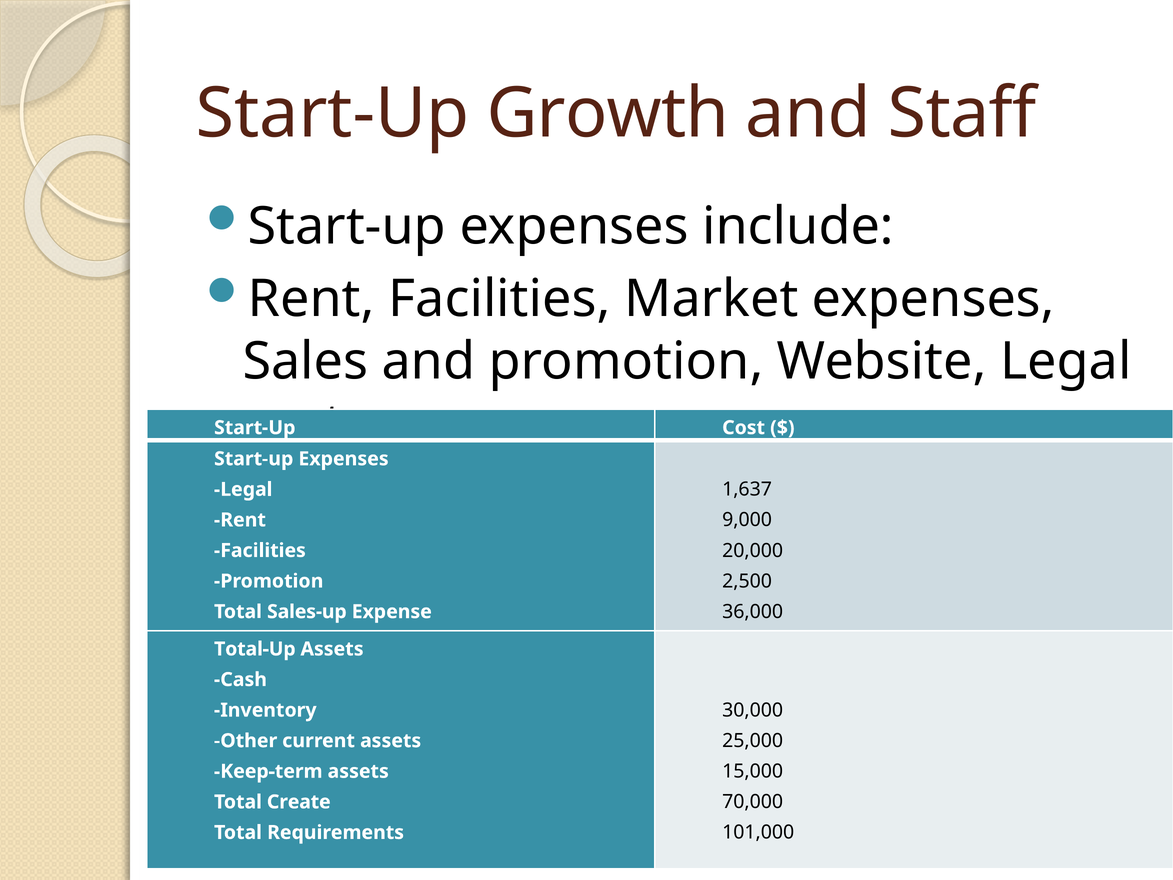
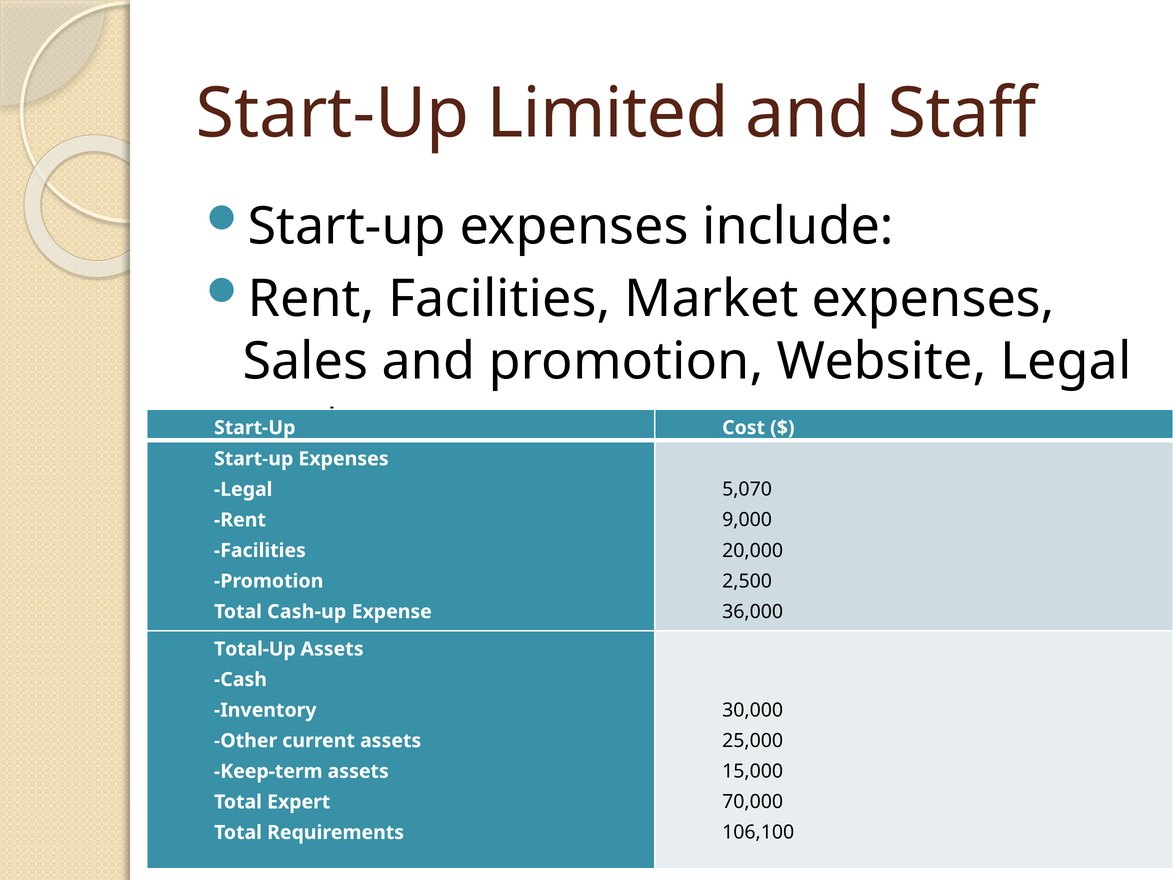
Growth: Growth -> Limited (608, 113)
1,637: 1,637 -> 5,070 (747, 489)
Sales-up: Sales-up -> Cash-up (307, 612)
Create: Create -> Expert (299, 802)
101,000: 101,000 -> 106,100 (758, 832)
